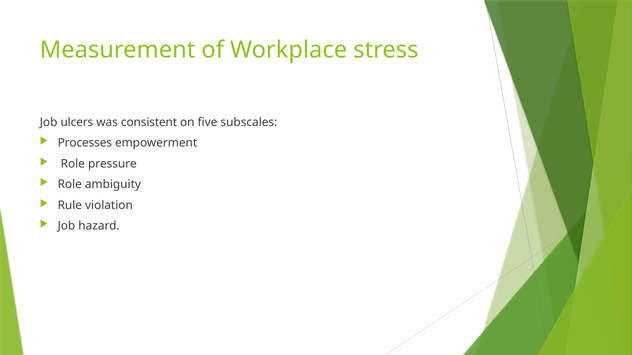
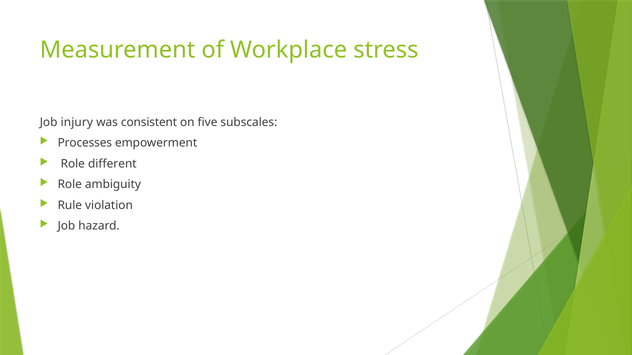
ulcers: ulcers -> injury (77, 122)
pressure: pressure -> different (112, 164)
